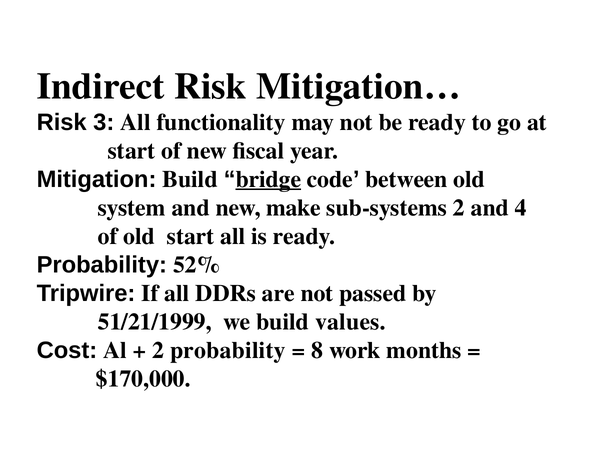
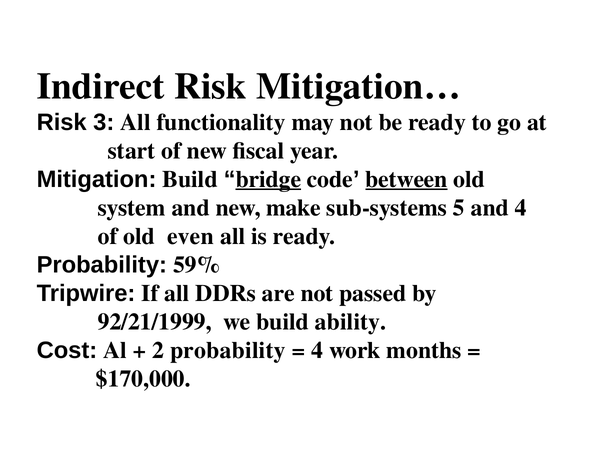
between underline: none -> present (406, 179)
sub-systems 2: 2 -> 5 (459, 208)
old start: start -> even (190, 236)
52%: 52% -> 59% (197, 265)
51/21/1999: 51/21/1999 -> 92/21/1999 (155, 322)
values: values -> ability (351, 322)
8: 8 -> 4 (317, 350)
